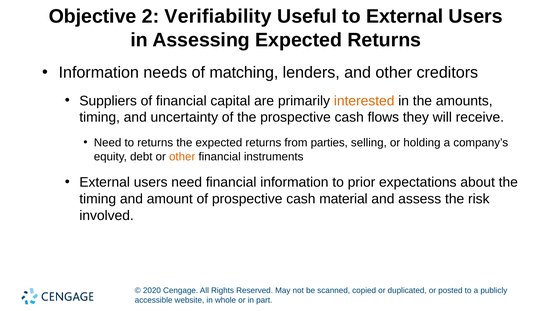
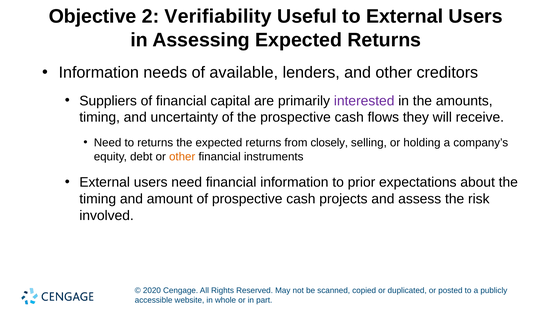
matching: matching -> available (244, 73)
interested colour: orange -> purple (364, 101)
parties: parties -> closely (329, 143)
material: material -> projects (343, 199)
